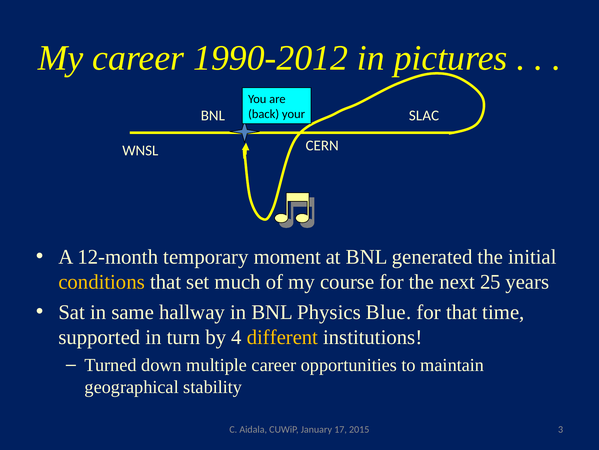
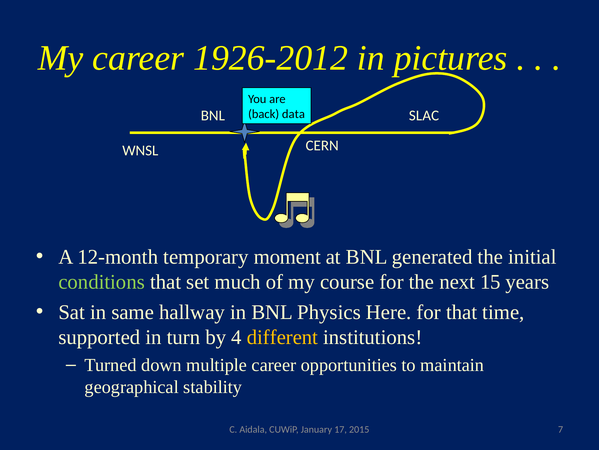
1990-2012: 1990-2012 -> 1926-2012 (271, 58)
your: your -> data (293, 114)
conditions colour: yellow -> light green (102, 281)
25: 25 -> 15 (490, 281)
Blue: Blue -> Here (389, 312)
3: 3 -> 7 (561, 429)
